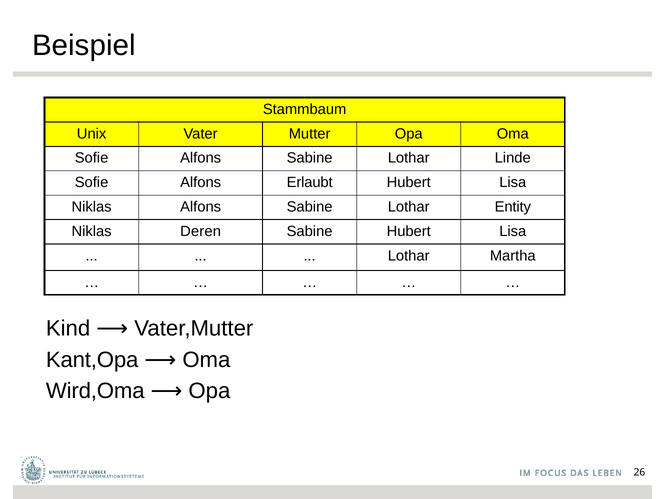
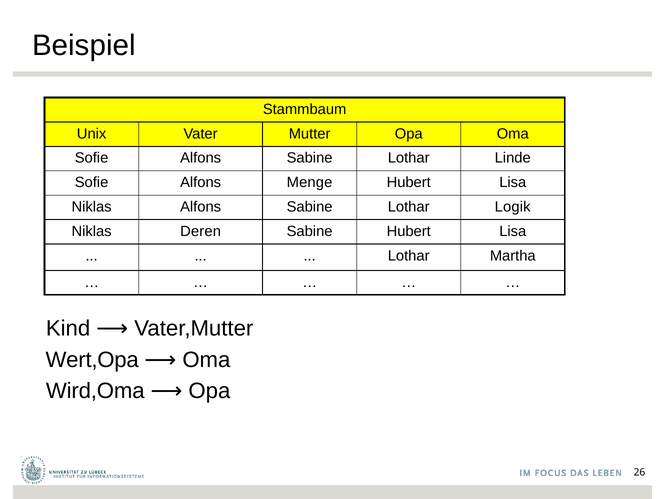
Erlaubt: Erlaubt -> Menge (310, 182)
Entity: Entity -> Logik (513, 207)
Kant,Opa: Kant,Opa -> Wert,Opa (92, 360)
